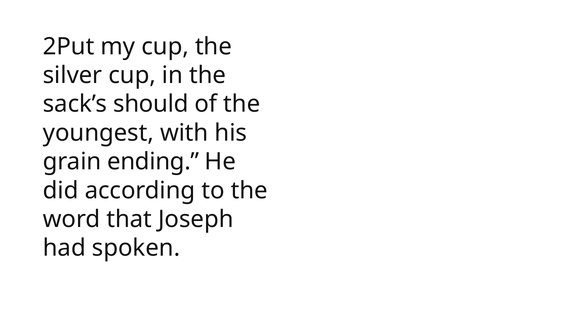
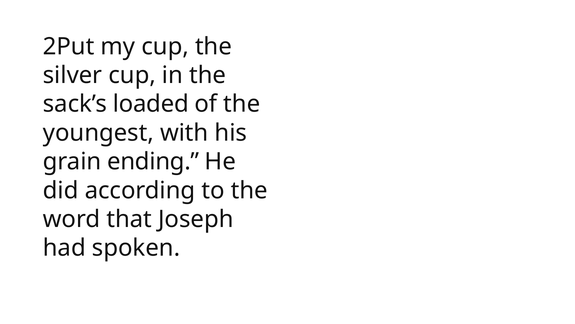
should: should -> loaded (151, 104)
